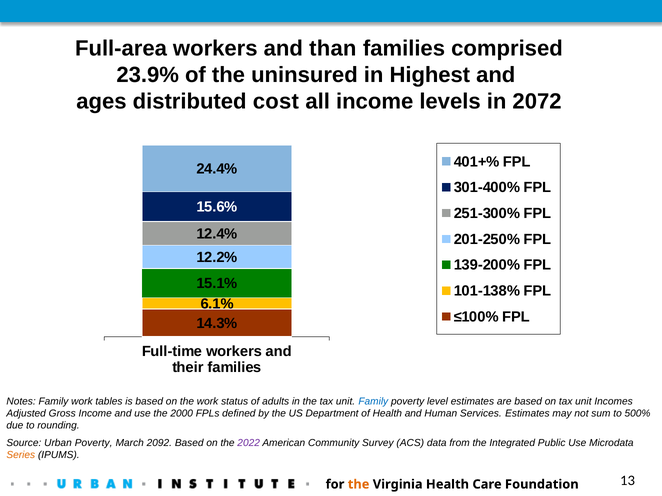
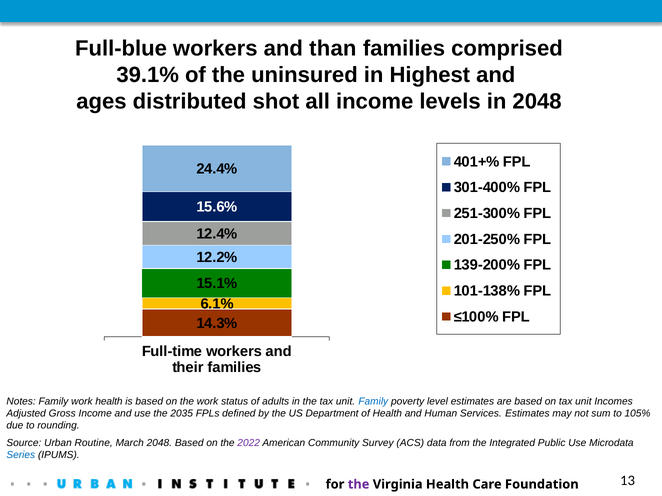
Full-area: Full-area -> Full-blue (121, 49)
23.9%: 23.9% -> 39.1% (148, 75)
cost: cost -> shot (276, 102)
in 2072: 2072 -> 2048 (537, 102)
work tables: tables -> health (109, 402)
2000: 2000 -> 2035 (182, 414)
500%: 500% -> 105% (638, 414)
Urban Poverty: Poverty -> Routine (94, 443)
March 2092: 2092 -> 2048 (159, 443)
Series colour: orange -> blue (21, 455)
the colour: orange -> purple (359, 485)
